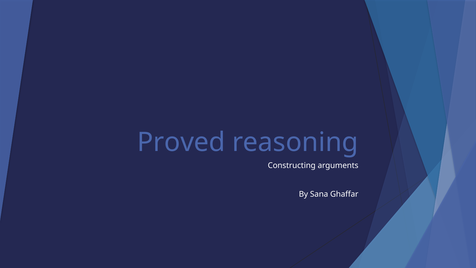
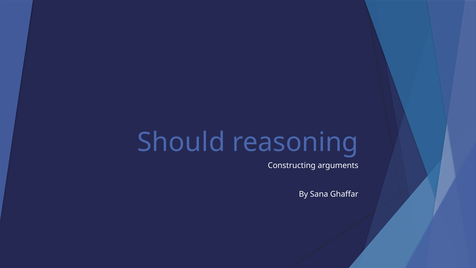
Proved: Proved -> Should (181, 142)
